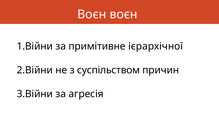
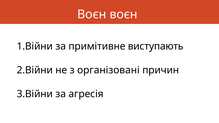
ієрархічної: ієрархічної -> виступають (156, 46)
суспільством: суспільством -> організовані (108, 70)
